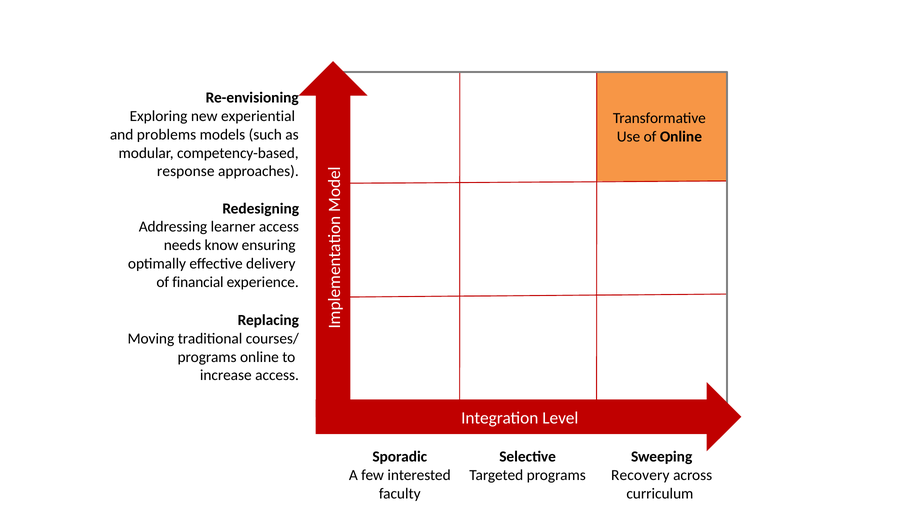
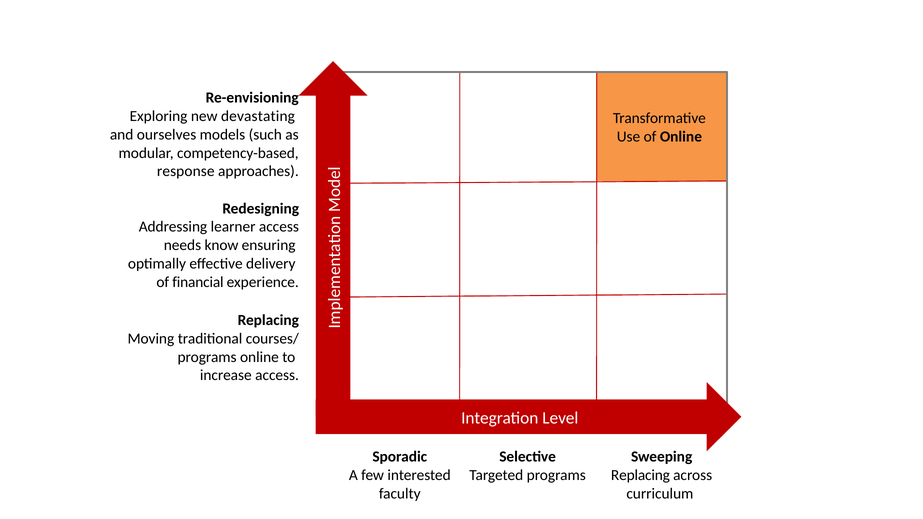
experiential: experiential -> devastating (258, 116)
problems: problems -> ourselves (167, 135)
Recovery: Recovery -> Replacing (640, 475)
